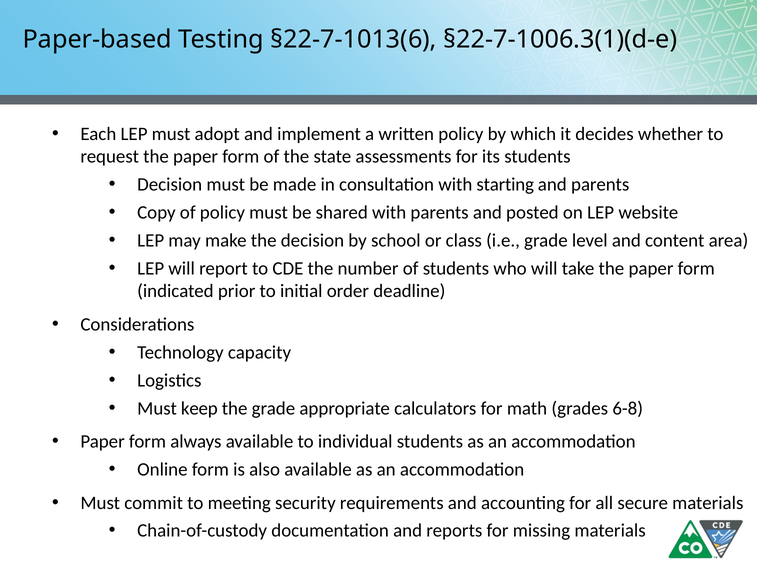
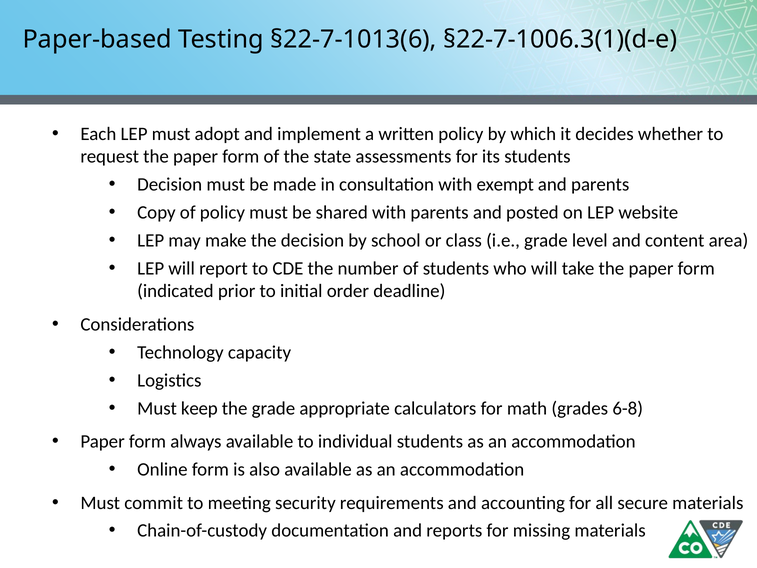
starting: starting -> exempt (505, 184)
